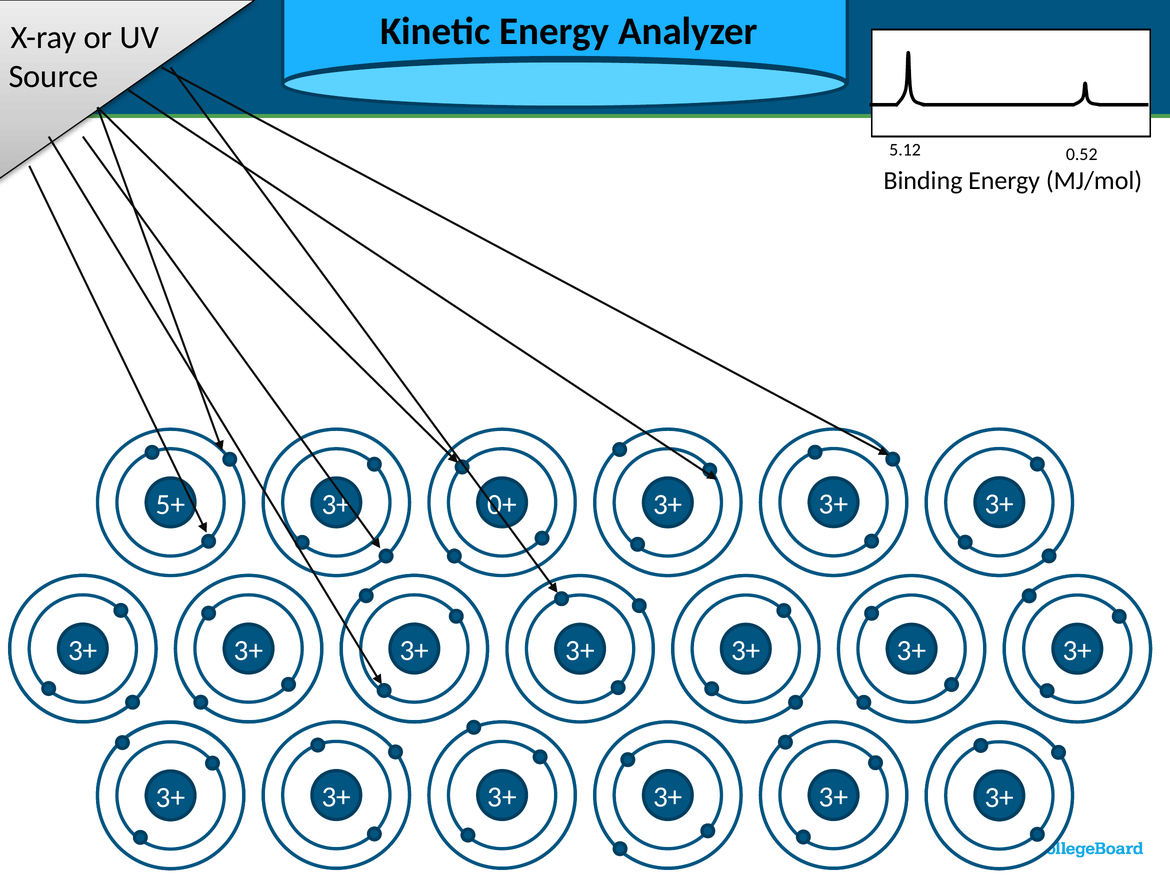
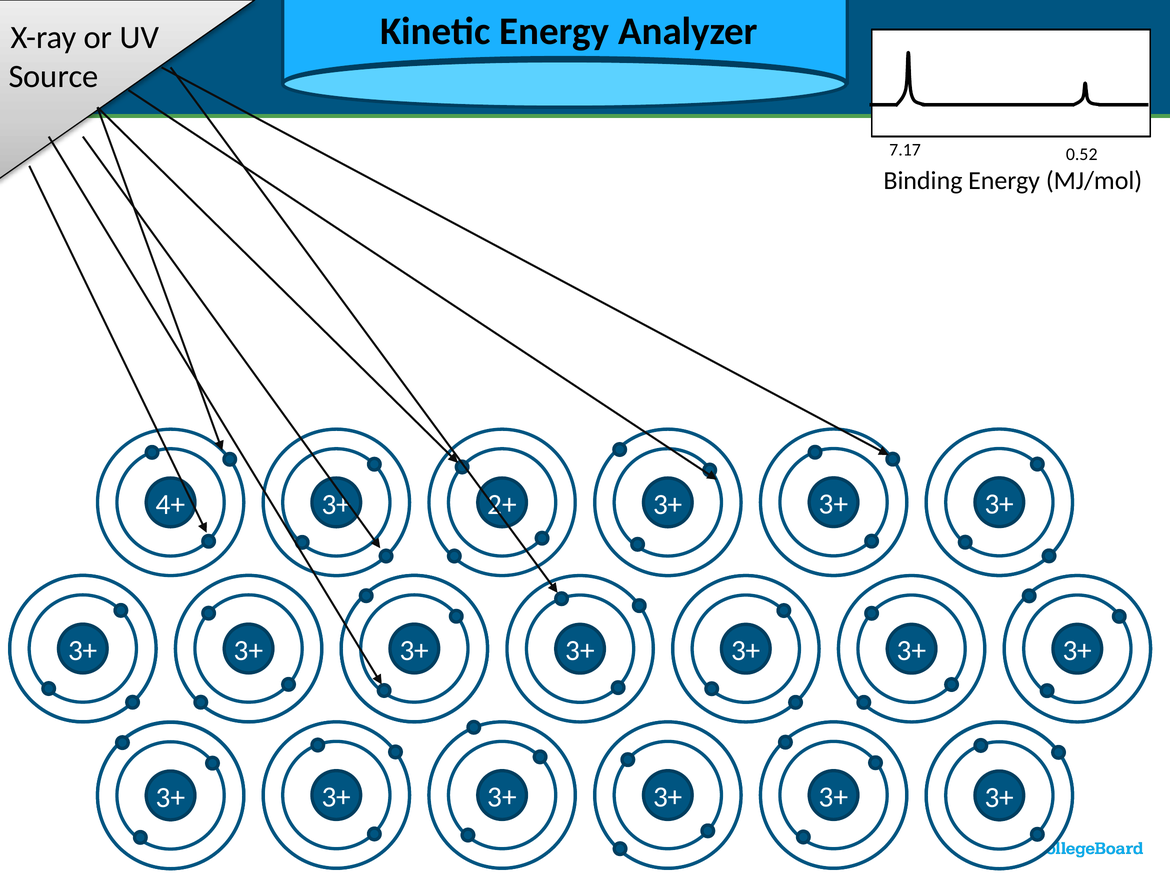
5.12: 5.12 -> 7.17 (905, 150)
5+: 5+ -> 4+ (171, 504)
0+: 0+ -> 2+ (502, 504)
